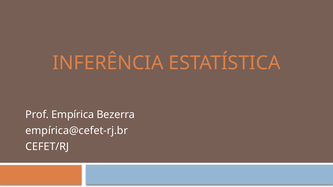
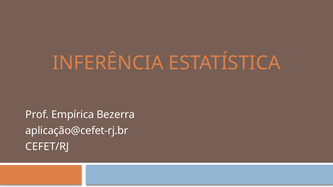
empírica@cefet-rj.br: empírica@cefet-rj.br -> aplicação@cefet-rj.br (77, 131)
